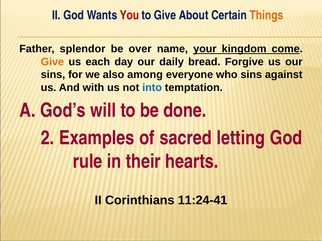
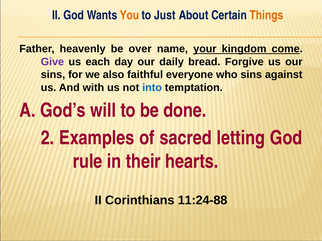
You colour: red -> orange (129, 15)
to Give: Give -> Just (165, 15)
splendor: splendor -> heavenly (83, 49)
Give colour: orange -> purple (52, 62)
among: among -> faithful (145, 75)
11:24-41: 11:24-41 -> 11:24-88 (203, 201)
